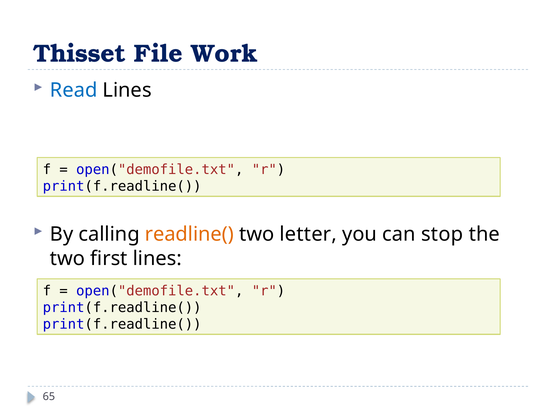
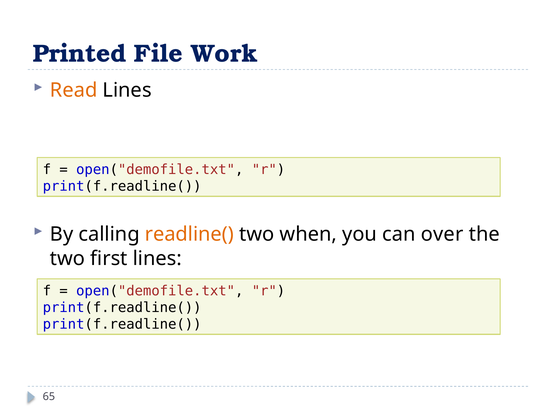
Thisset: Thisset -> Printed (79, 54)
Read colour: blue -> orange (74, 90)
letter: letter -> when (308, 234)
stop: stop -> over (442, 234)
